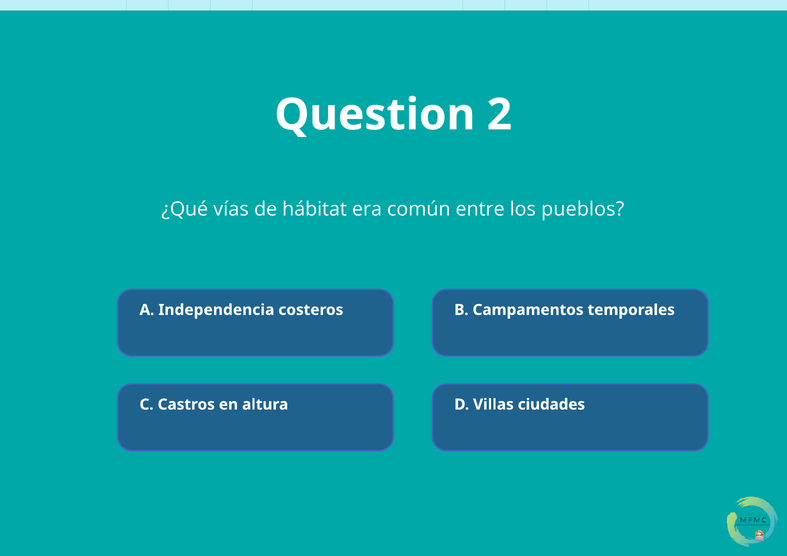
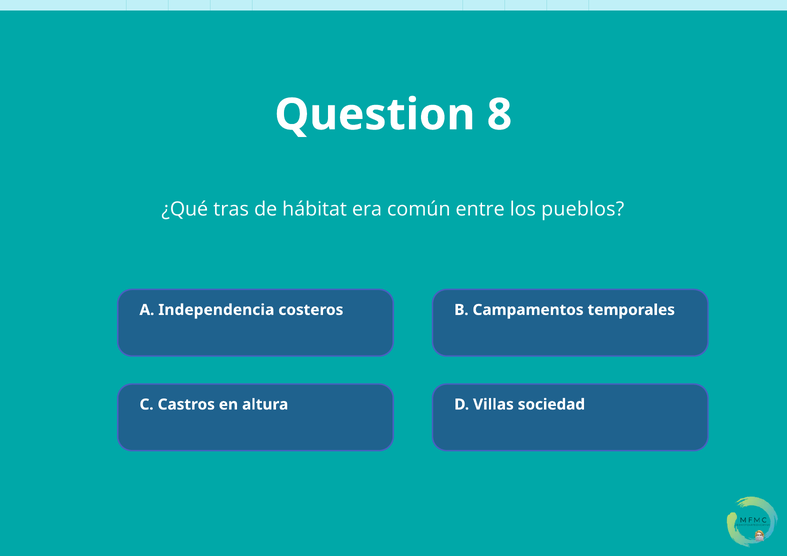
2: 2 -> 8 (499, 115)
vías: vías -> tras (231, 209)
ciudades: ciudades -> sociedad (551, 405)
